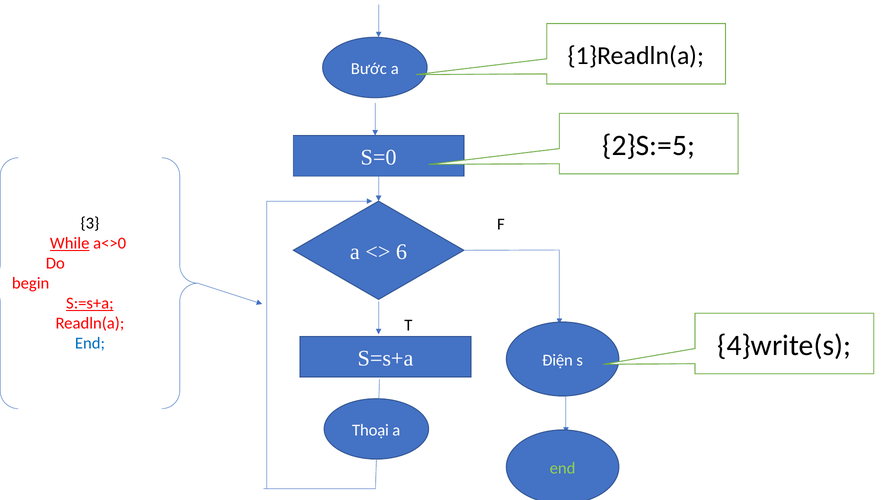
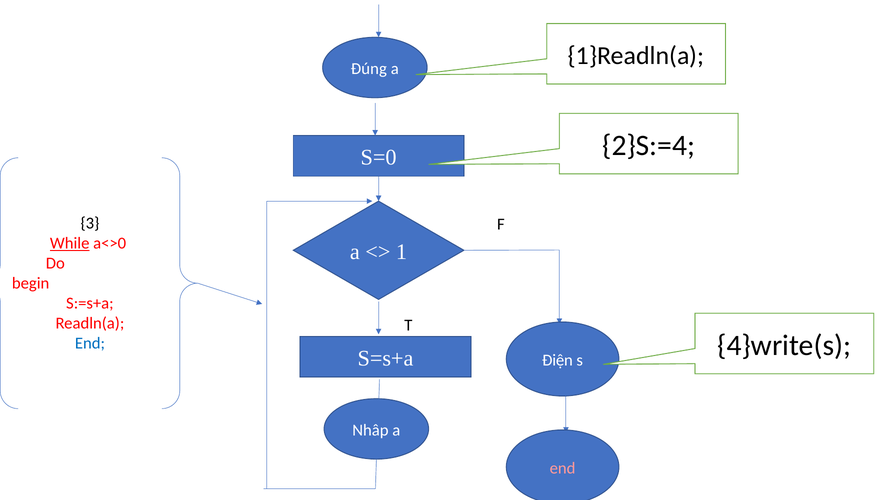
Bước: Bước -> Đúng (369, 69)
2}S:=5: 2}S:=5 -> 2}S:=4 (649, 146)
6: 6 -> 1 (402, 252)
S:=s+a underline: present -> none (90, 303)
Thoại: Thoại -> Nhâp (370, 430)
end colour: light green -> pink (563, 468)
